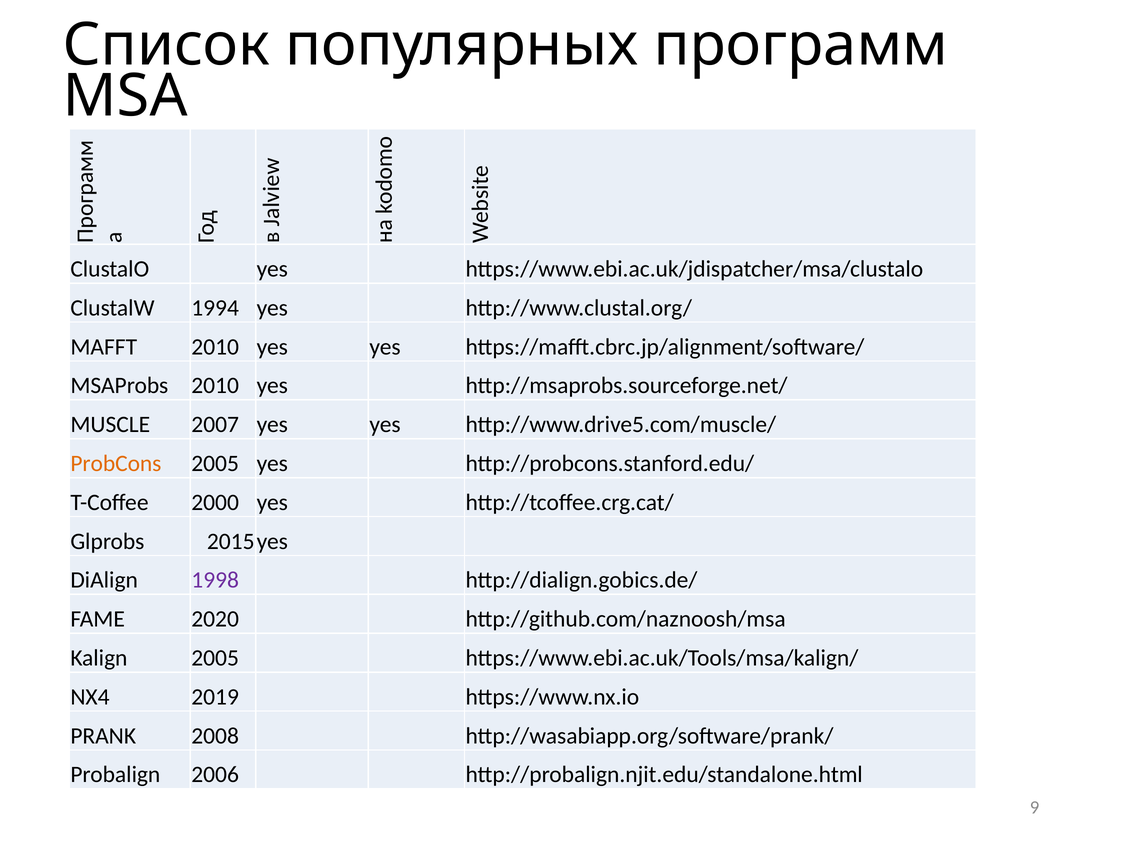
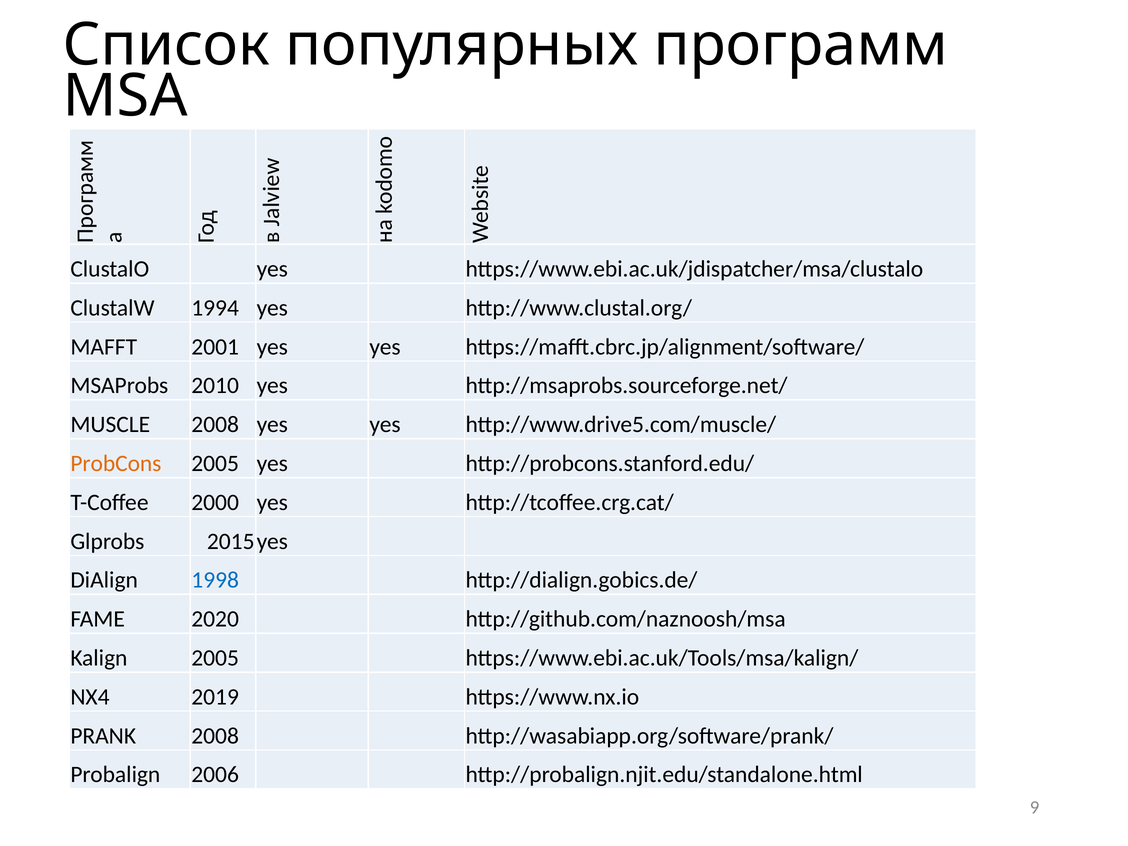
MAFFT 2010: 2010 -> 2001 (215, 347)
MUSCLE 2007: 2007 -> 2008 (215, 425)
1998 colour: purple -> blue (215, 580)
